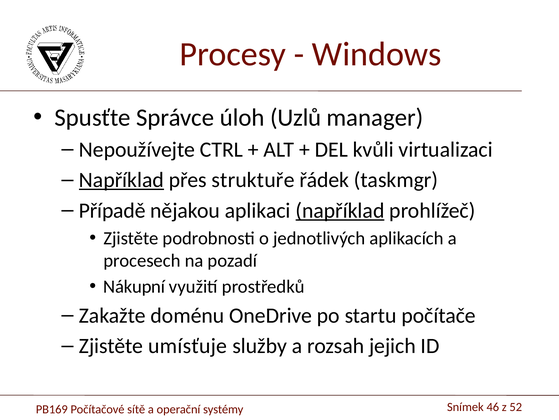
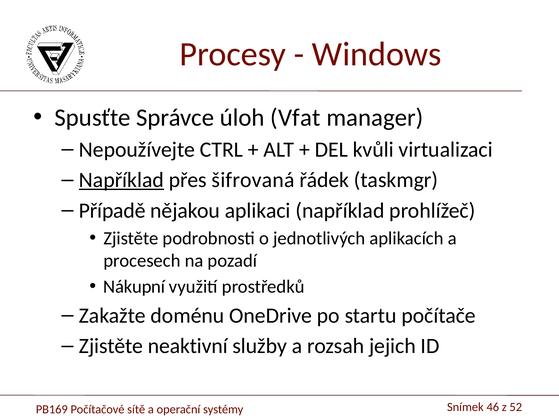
Uzlů: Uzlů -> Vfat (295, 117)
struktuře: struktuře -> šifrovaná (253, 180)
například underline: present -> none (340, 210)
umísťuje: umísťuje -> neaktivní (188, 345)
